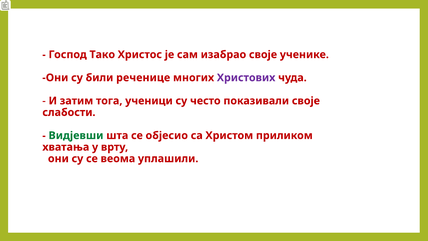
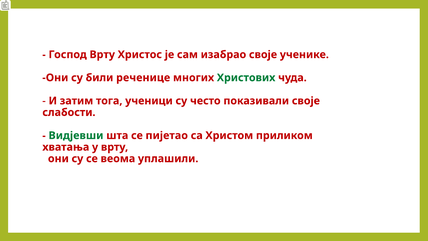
Господ Тако: Тако -> Врту (102, 55)
Христових colour: purple -> green (246, 78)
објесио: објесио -> пијетао (167, 135)
